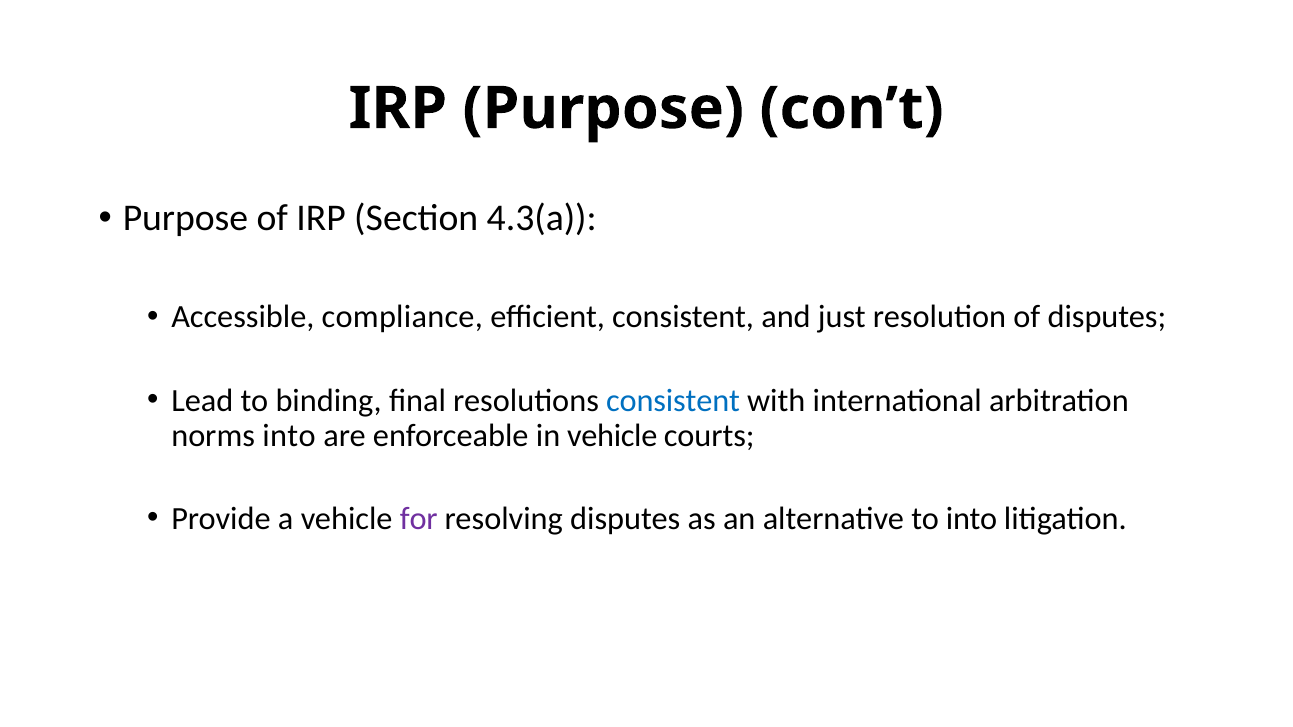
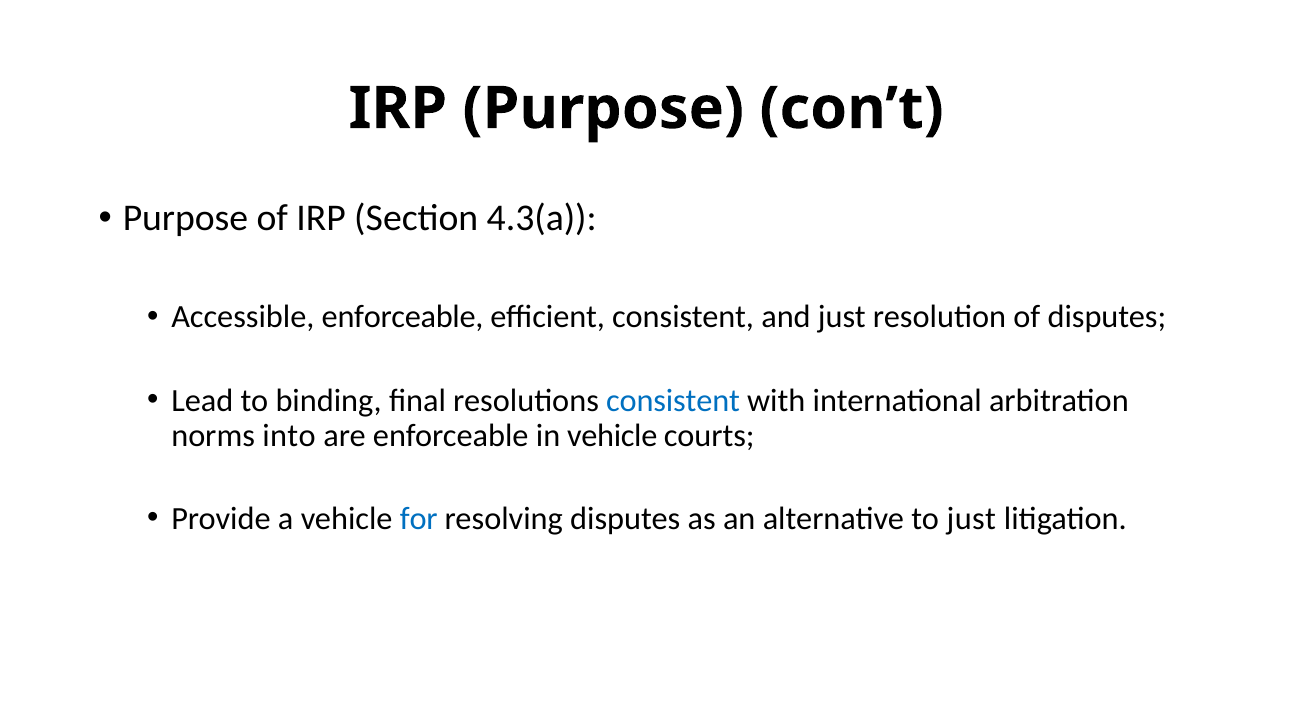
Accessible compliance: compliance -> enforceable (403, 317)
for colour: purple -> blue (419, 519)
to into: into -> just (971, 519)
